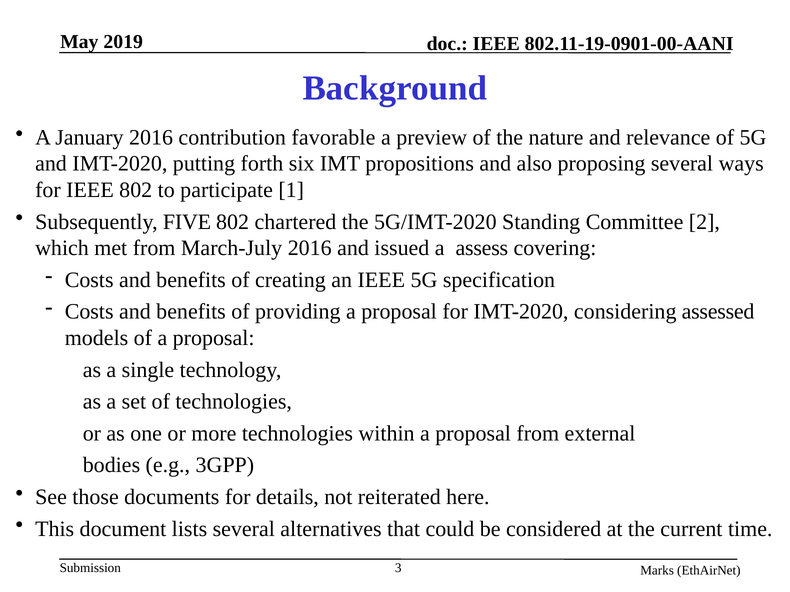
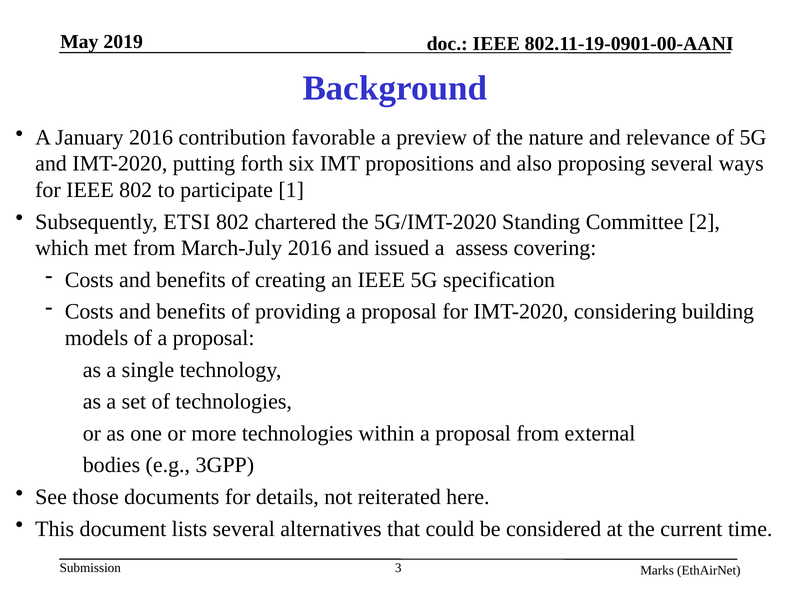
FIVE: FIVE -> ETSI (187, 222)
assessed: assessed -> building (718, 312)
